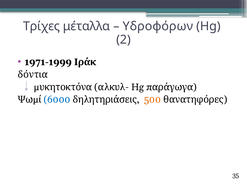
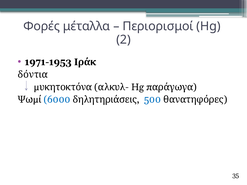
Τρίχες: Τρίχες -> Φορές (42, 26)
Υδροφόρων: Υδροφόρων -> Περιορισμοί (158, 26)
1971-1999: 1971-1999 -> 1971-1953 (48, 62)
500 colour: orange -> blue (153, 100)
